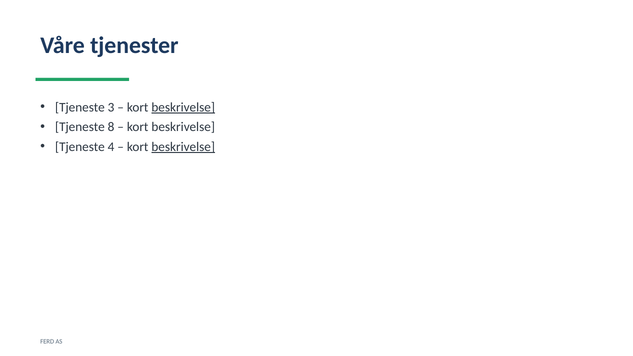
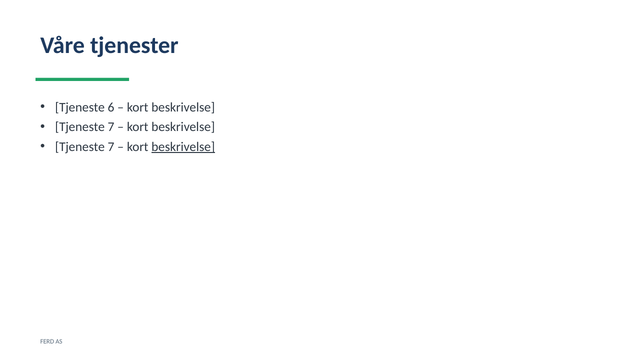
3: 3 -> 6 (111, 107)
beskrivelse underline: present -> none (183, 107)
8: 8 -> 7 (111, 127)
4: 4 -> 7 (111, 147)
